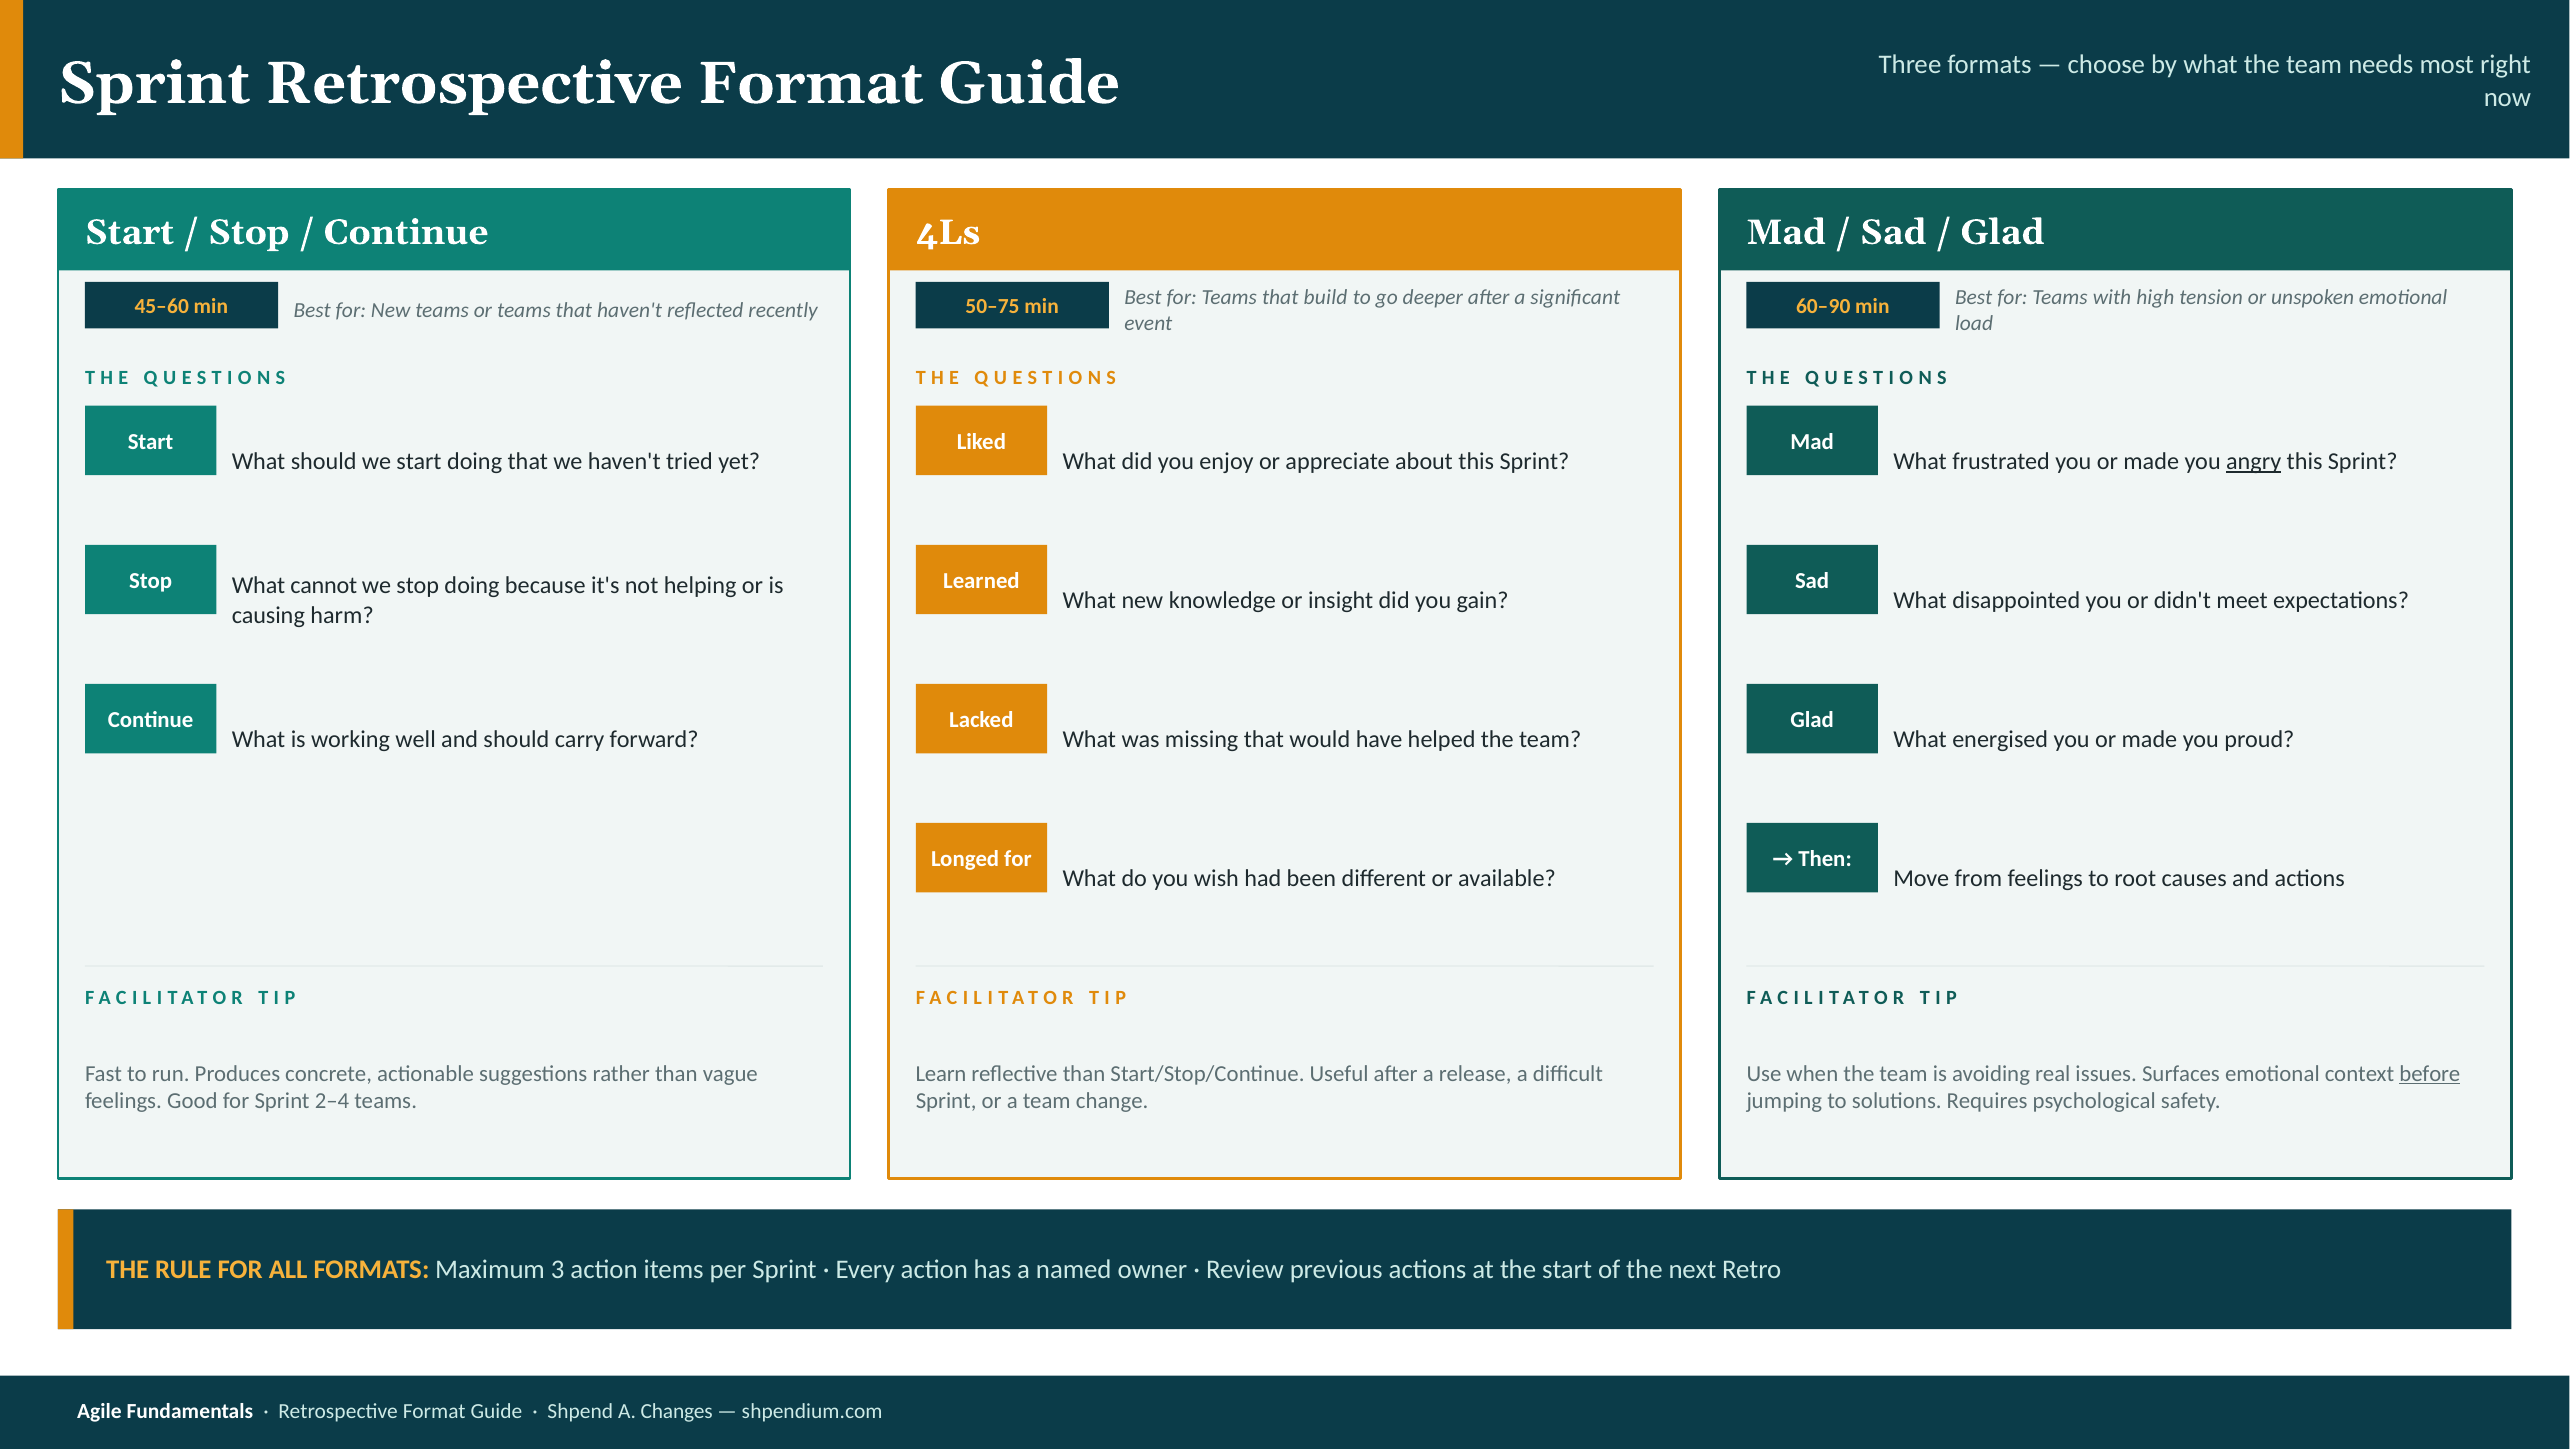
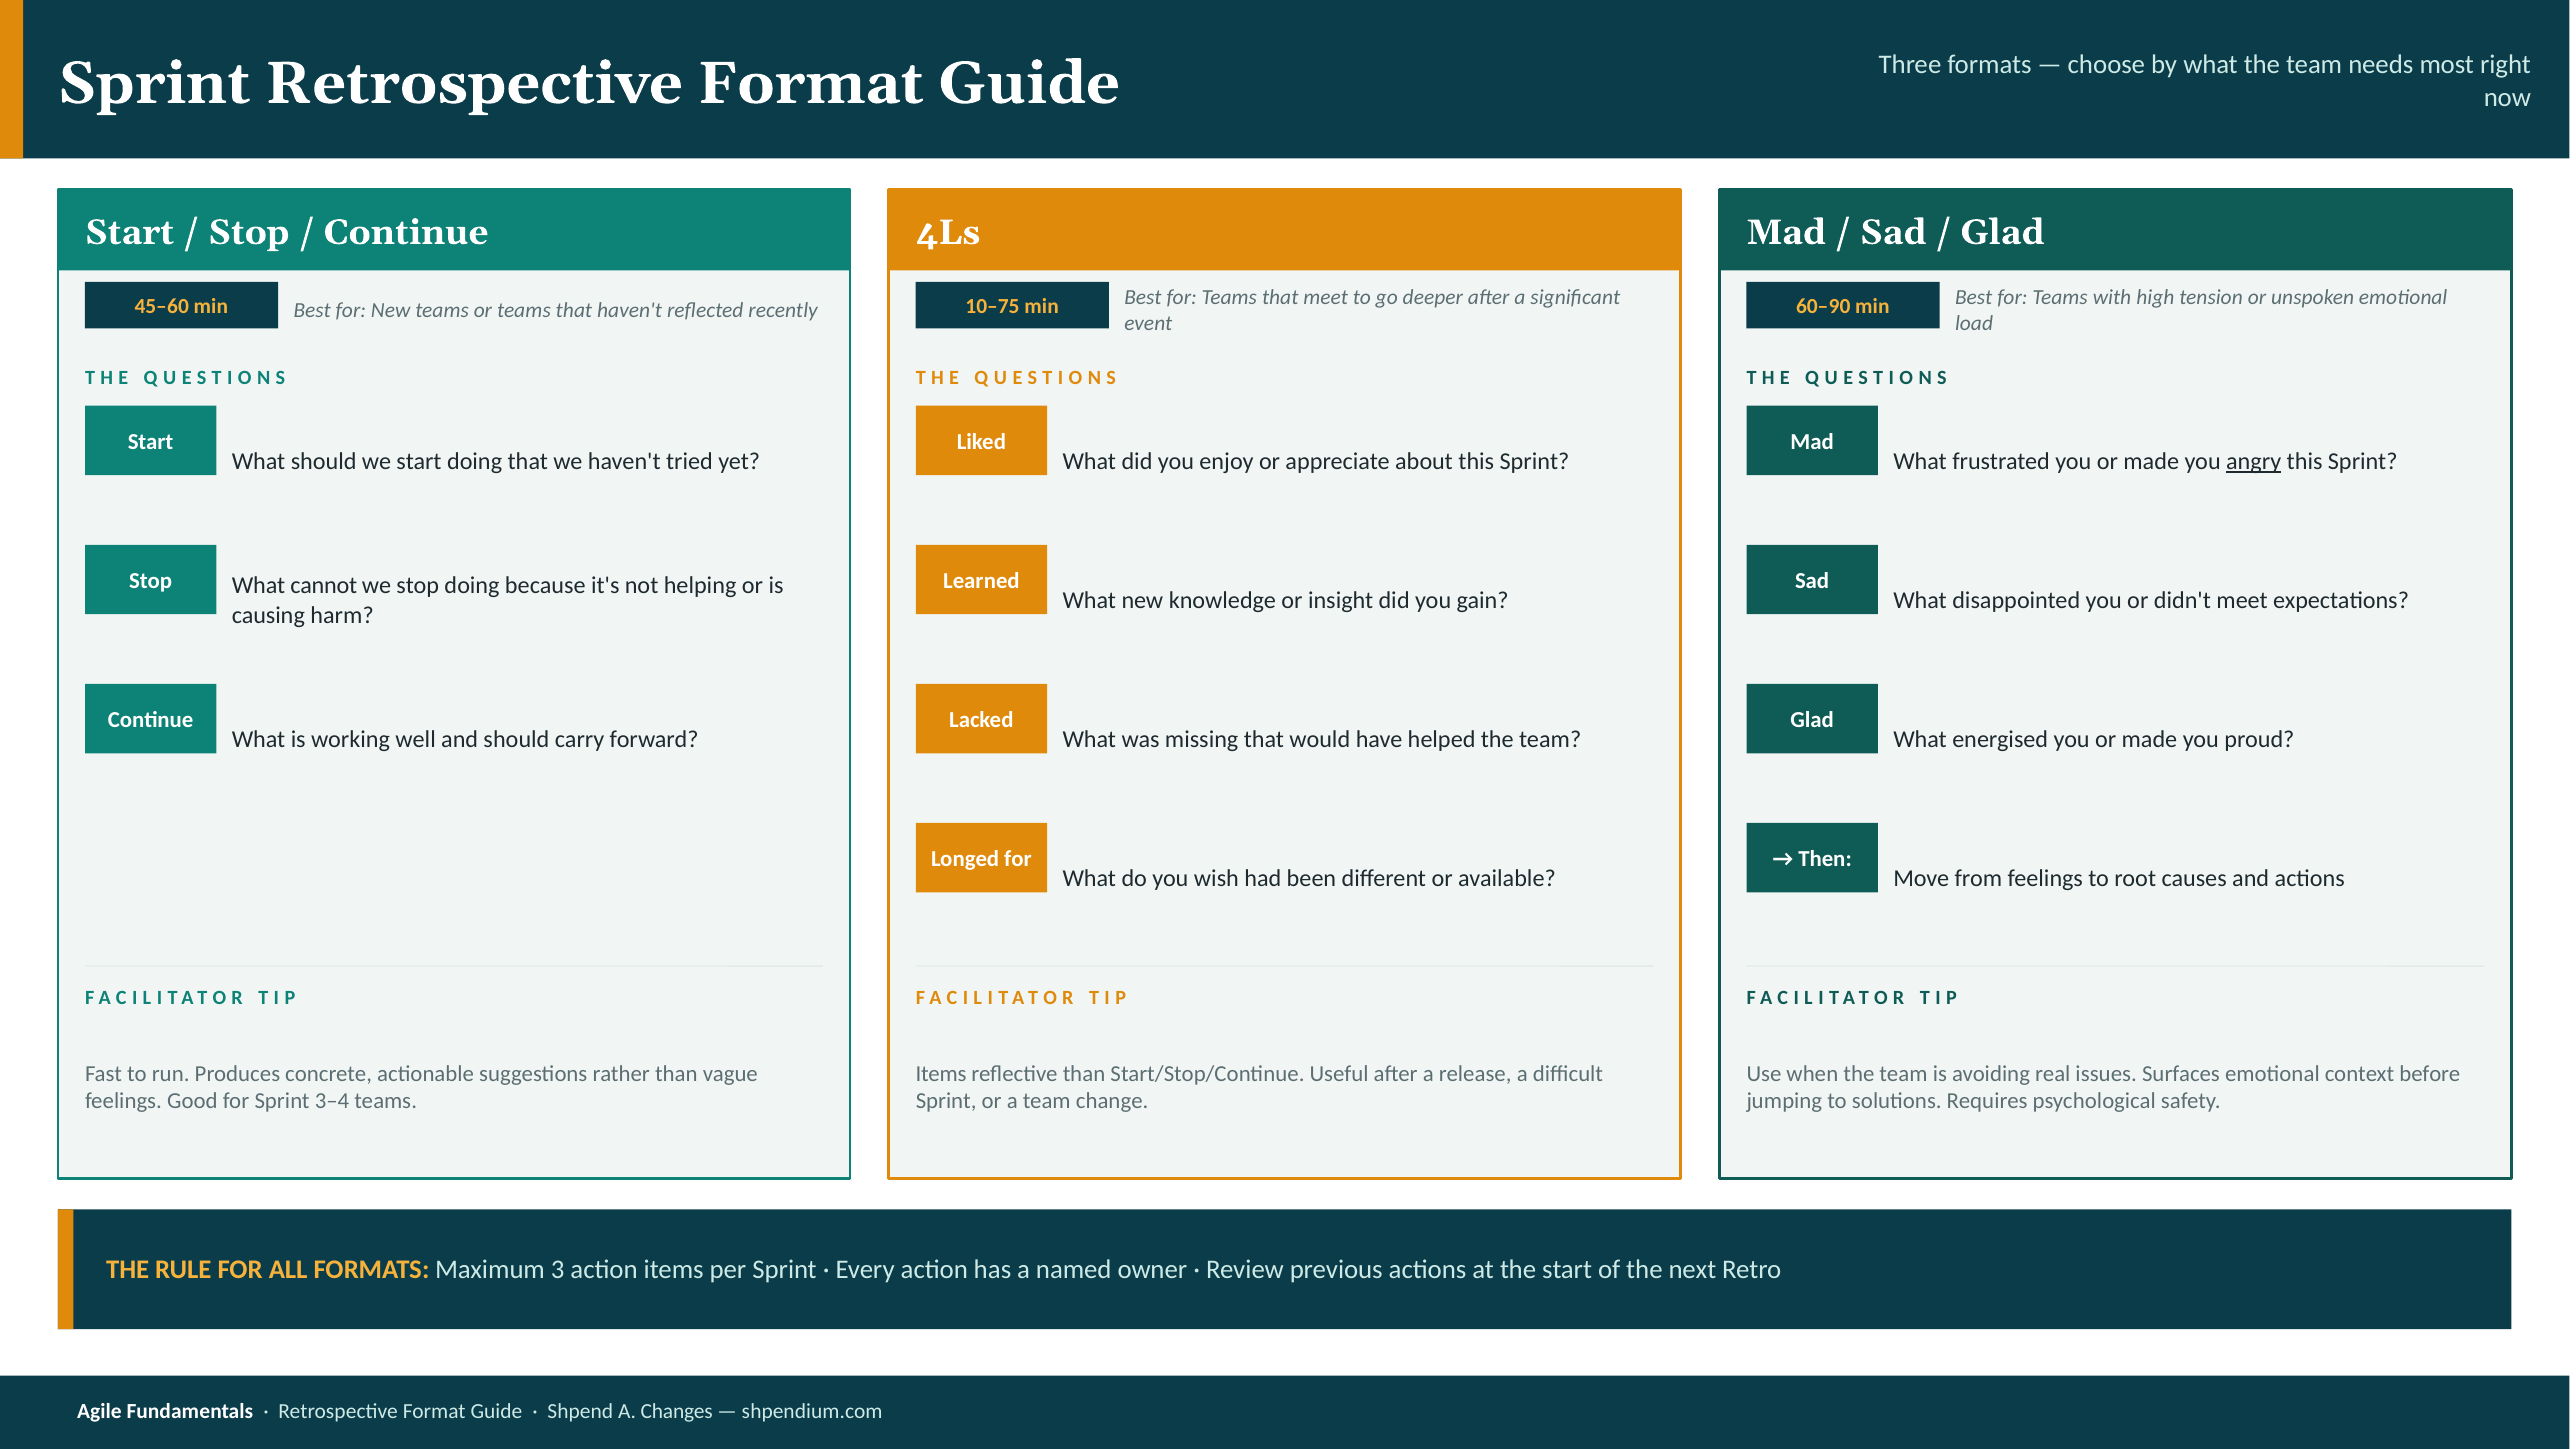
50–75: 50–75 -> 10–75 (992, 307)
that build: build -> meet (1326, 298)
Learn: Learn -> Items (941, 1074)
before underline: present -> none (2430, 1074)
2–4: 2–4 -> 3–4 (332, 1101)
